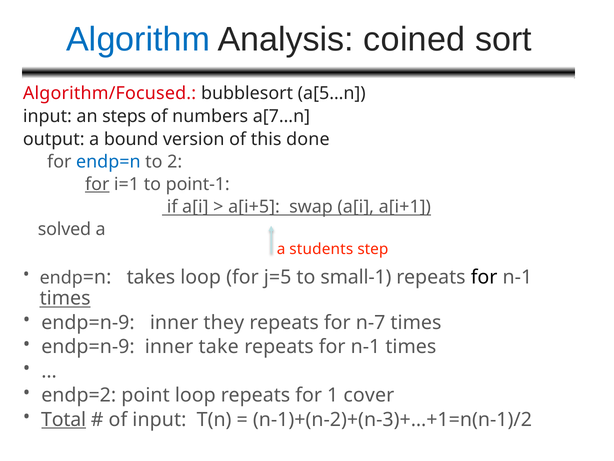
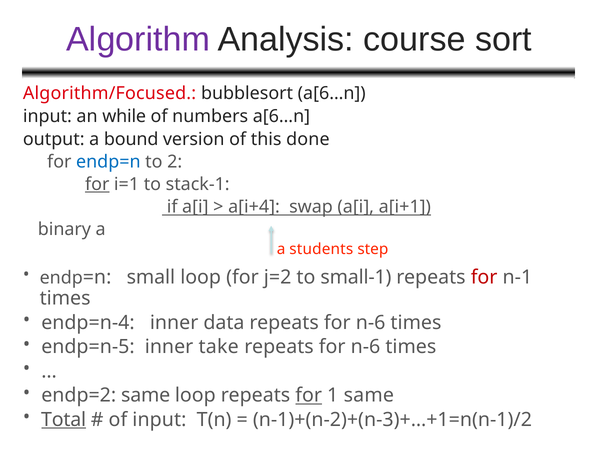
Algorithm colour: blue -> purple (138, 40)
coined: coined -> course (415, 40)
bubblesort a[5…n: a[5…n -> a[6…n (332, 93)
steps: steps -> while (124, 116)
numbers a[7…n: a[7…n -> a[6…n (281, 116)
point-1: point-1 -> stack-1 (198, 184)
a[i+5: a[i+5 -> a[i+4 (254, 206)
solved: solved -> binary (64, 229)
takes: takes -> small (151, 277)
j=5: j=5 -> j=2 (278, 277)
for colour: black -> red (484, 277)
times underline: present -> none (65, 298)
endp=n-9: endp=n-9 -> endp=n-4 (88, 322)
they: they -> data (224, 322)
n-7: n-7 -> n-6 (371, 322)
endp=n-9: endp=n-9 -> endp=n-5 (88, 347)
n-1: n-1 -> n-6 (366, 347)
endp=2 point: point -> same (146, 395)
for underline: none -> present (309, 395)
1 cover: cover -> same (369, 395)
